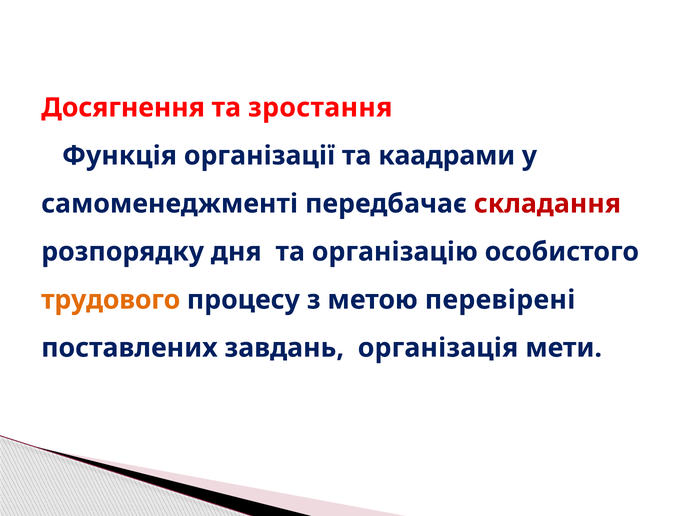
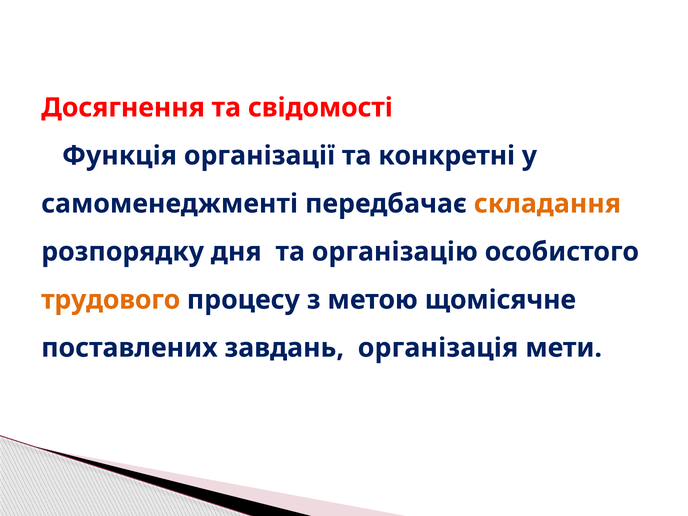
зростання: зростання -> свідомості (320, 108)
каадрами: каадрами -> конкретні (447, 156)
складання colour: red -> orange (547, 204)
перевірені: перевірені -> щомісячне (500, 300)
